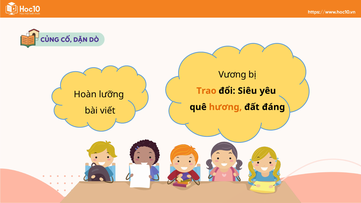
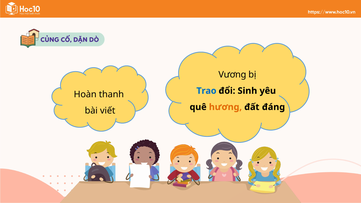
Trao colour: orange -> blue (206, 91)
Siêu: Siêu -> Sinh (247, 91)
lưỡng: lưỡng -> thanh (111, 95)
